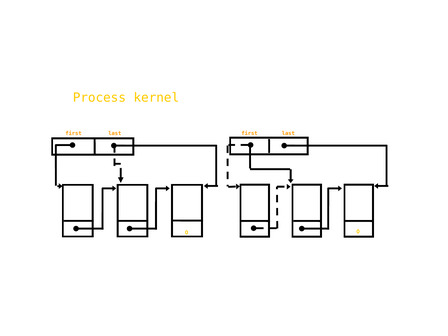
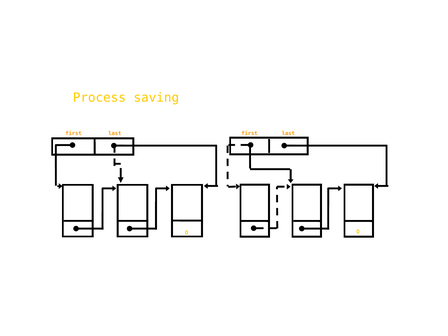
kernel: kernel -> saving (156, 98)
